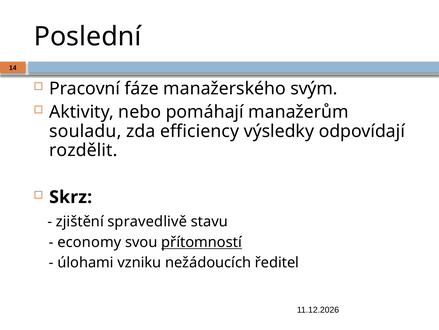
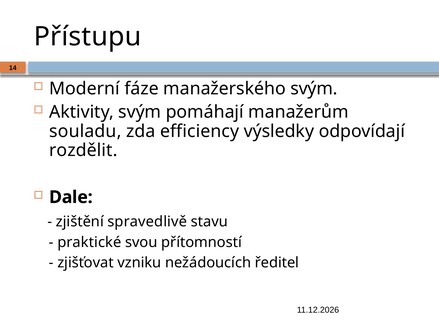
Poslední: Poslední -> Přístupu (88, 37)
Pracovní: Pracovní -> Moderní (84, 88)
Aktivity nebo: nebo -> svým (140, 112)
Skrz: Skrz -> Dale (71, 197)
economy: economy -> praktické (89, 242)
přítomností underline: present -> none (202, 242)
úlohami: úlohami -> zjišťovat (86, 262)
